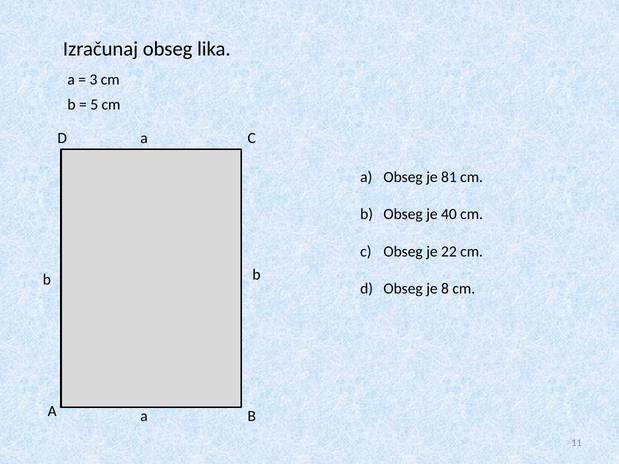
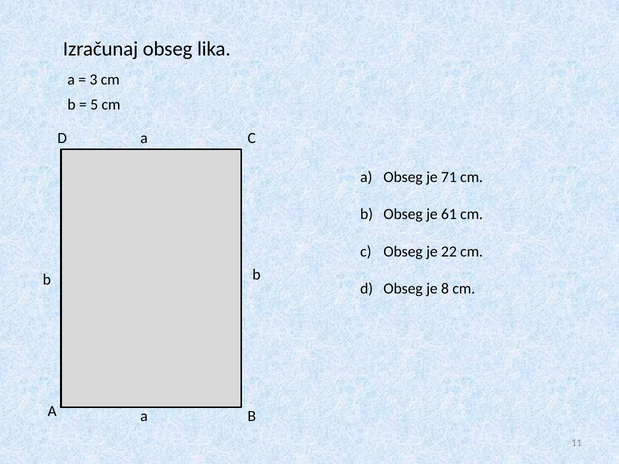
81: 81 -> 71 (449, 177)
40: 40 -> 61 (449, 214)
